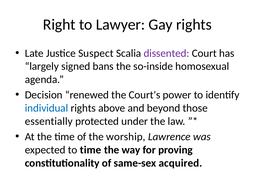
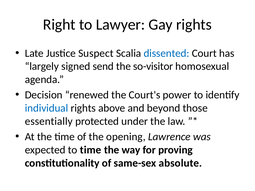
dissented colour: purple -> blue (167, 53)
bans: bans -> send (103, 66)
so-inside: so-inside -> so-visitor (153, 66)
worship: worship -> opening (126, 137)
acquired: acquired -> absolute (180, 163)
